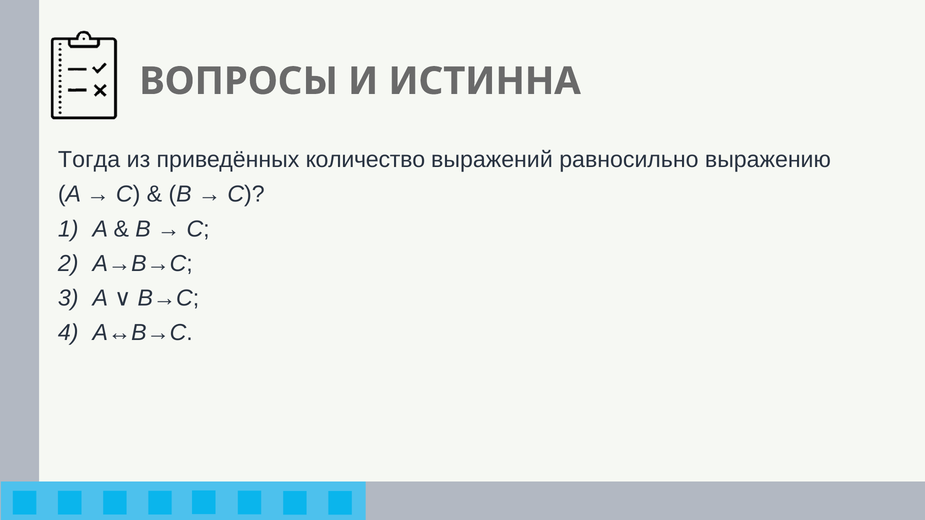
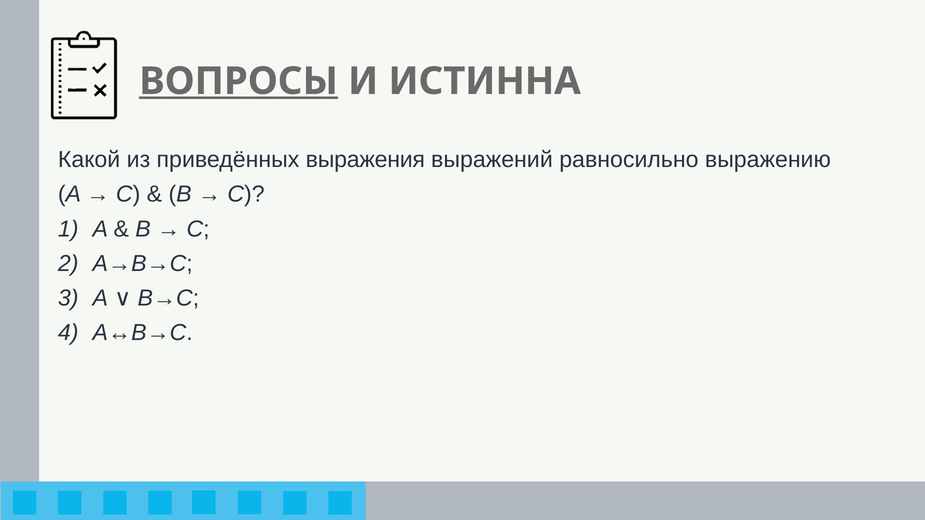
ВОПРОСЫ underline: none -> present (239, 81)
Тогда: Тогда -> Какой (89, 160)
количество: количество -> выражения (365, 160)
